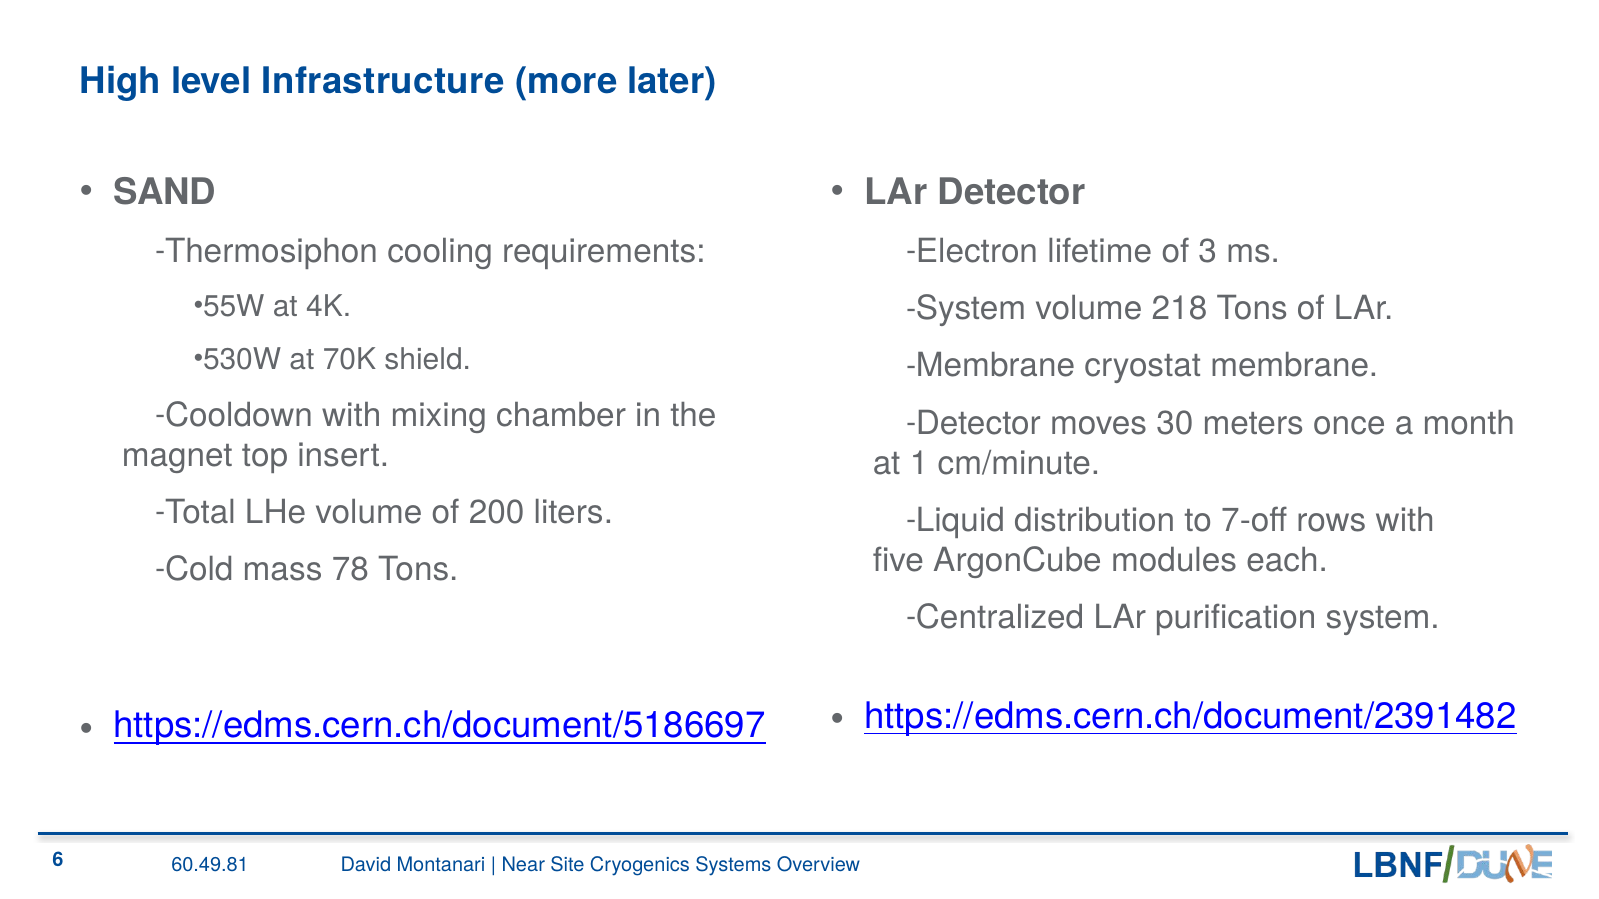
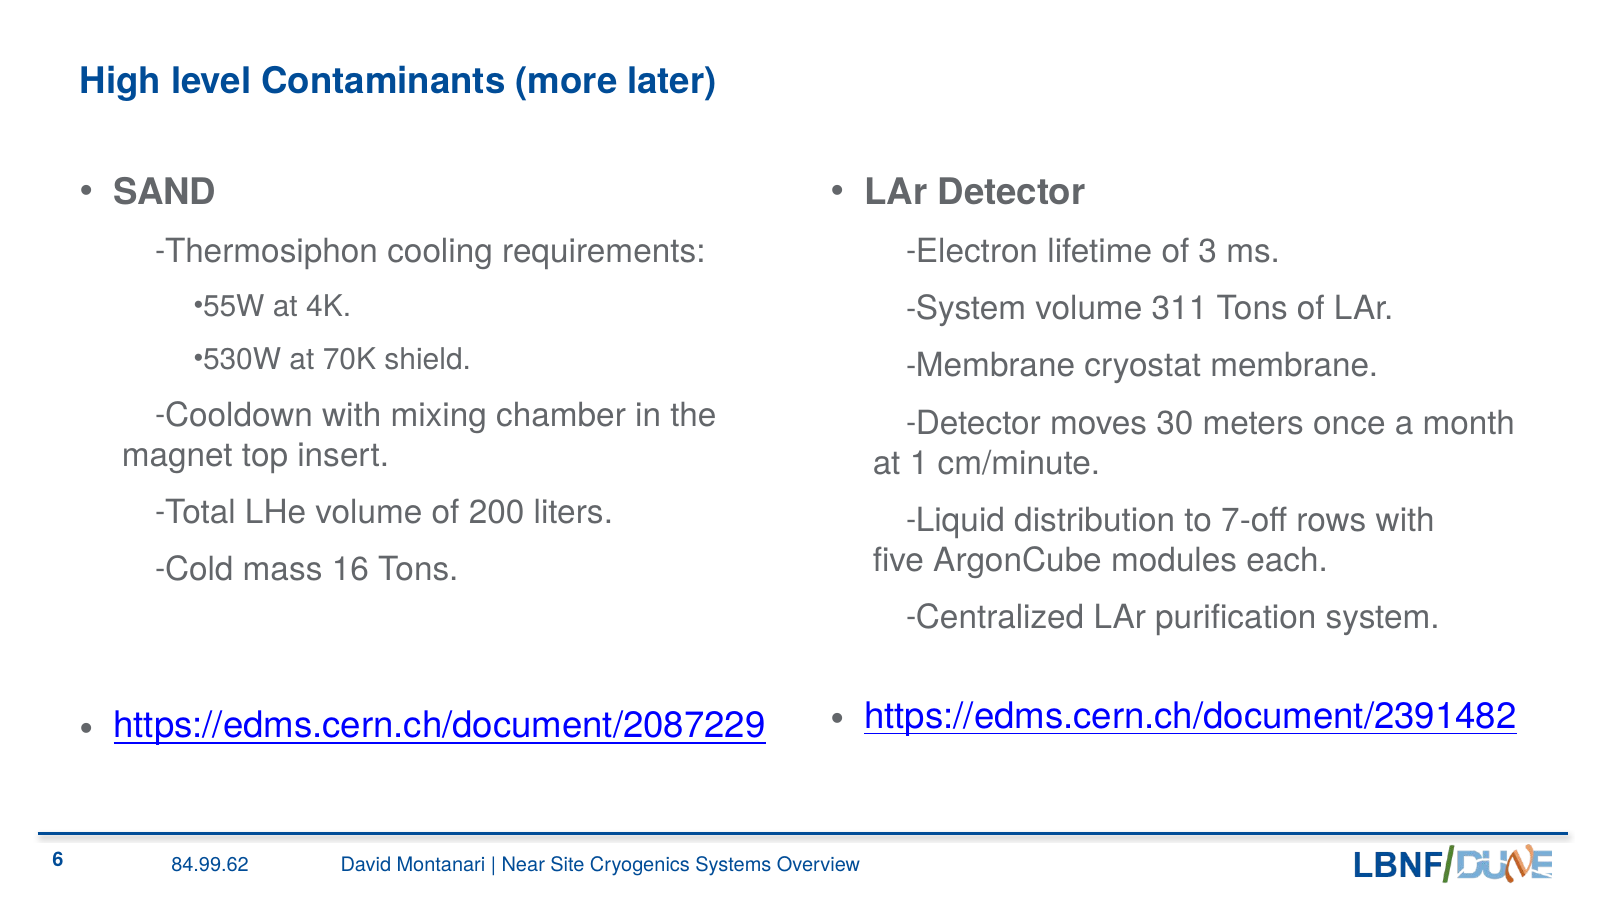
Infrastructure: Infrastructure -> Contaminants (383, 81)
218: 218 -> 311 (1180, 309)
78: 78 -> 16 (350, 570)
https://edms.cern.ch/document/5186697: https://edms.cern.ch/document/5186697 -> https://edms.cern.ch/document/2087229 (439, 726)
60.49.81: 60.49.81 -> 84.99.62 (210, 865)
